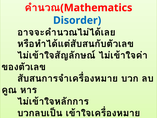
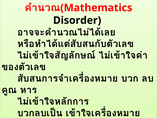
Disorder colour: blue -> black (77, 20)
